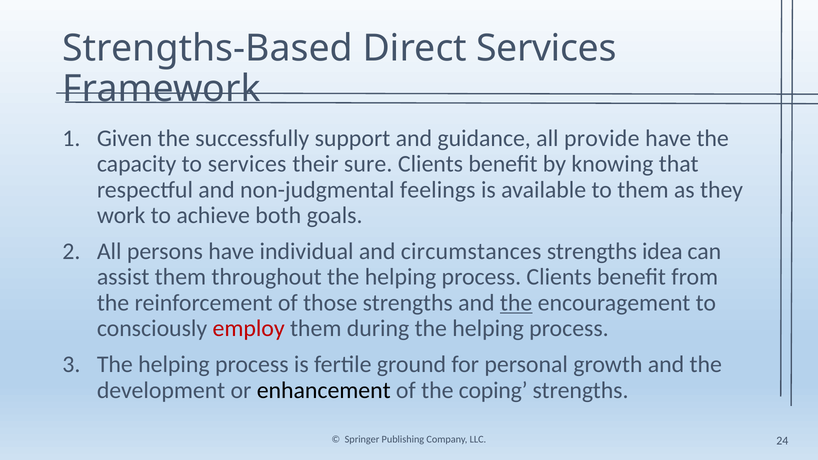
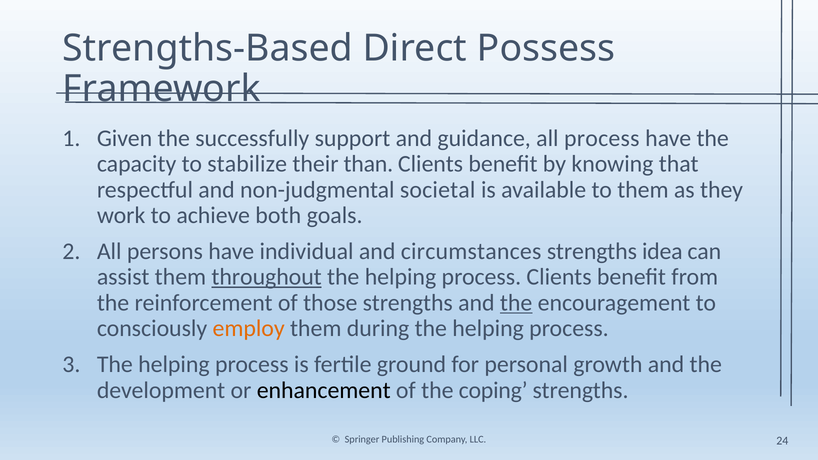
Direct Services: Services -> Possess (546, 48)
all provide: provide -> process (602, 138)
to services: services -> stabilize (247, 164)
sure: sure -> than (368, 164)
feelings: feelings -> societal (438, 190)
throughout underline: none -> present (267, 277)
employ colour: red -> orange (249, 329)
